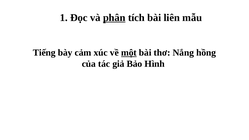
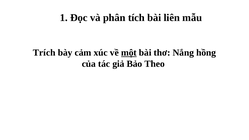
phân underline: present -> none (114, 18)
Tiếng: Tiếng -> Trích (44, 53)
Hình: Hình -> Theo (155, 64)
